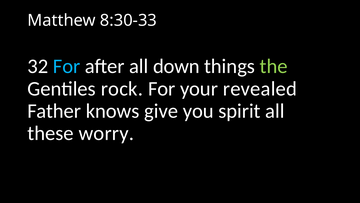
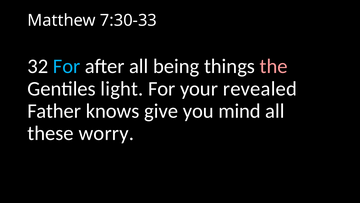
8:30-33: 8:30-33 -> 7:30-33 (128, 20)
down: down -> being (176, 66)
the colour: light green -> pink (274, 66)
rock: rock -> light (122, 89)
spirit: spirit -> mind (240, 111)
